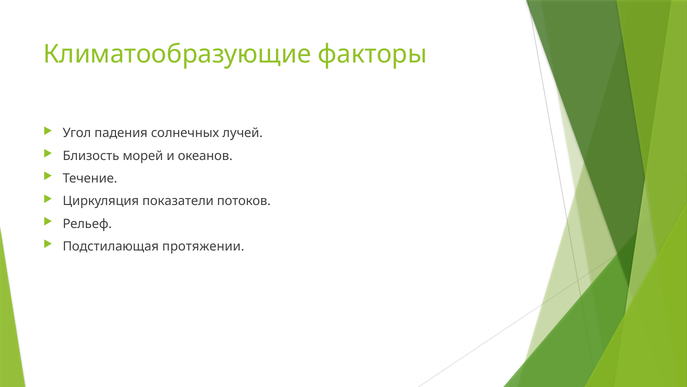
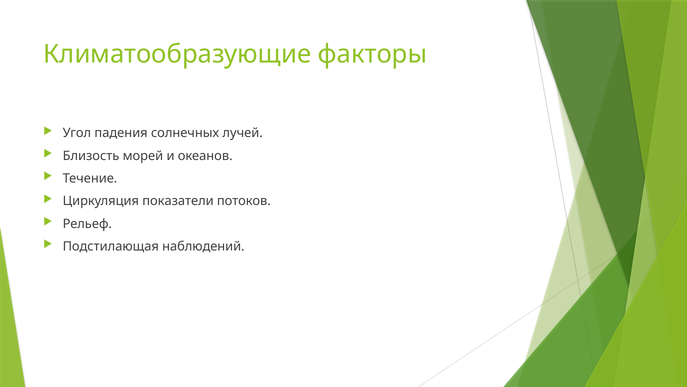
протяжении: протяжении -> наблюдений (203, 246)
